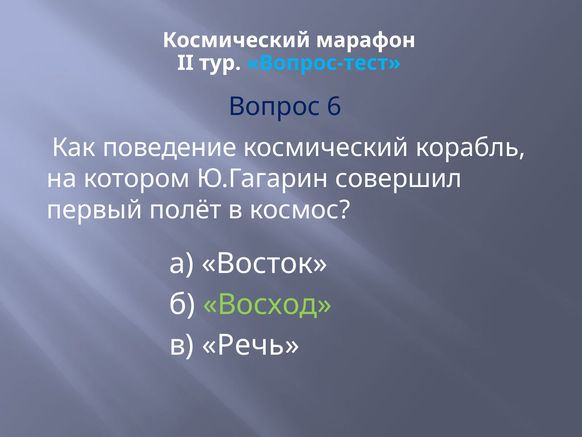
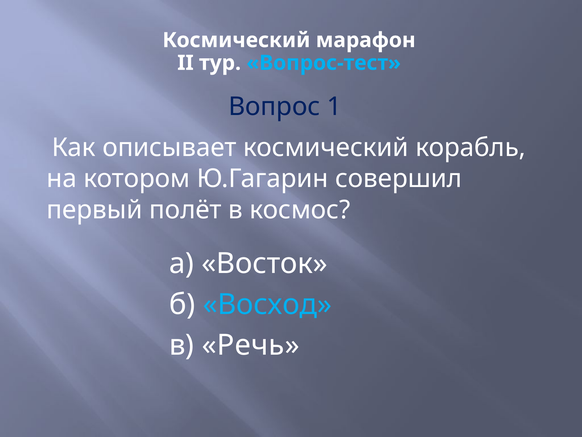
6: 6 -> 1 (334, 107)
поведение: поведение -> описывает (169, 148)
Восход colour: light green -> light blue (267, 304)
